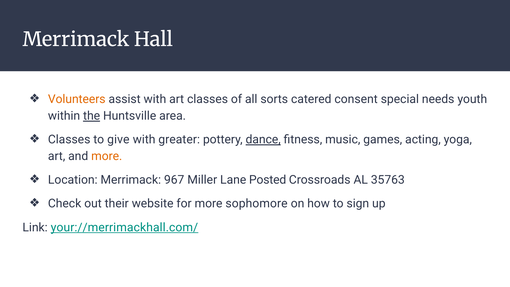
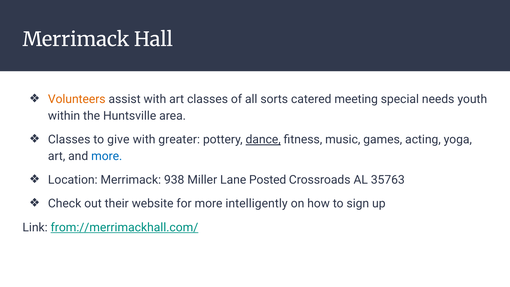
consent: consent -> meeting (356, 99)
the underline: present -> none (92, 116)
more colour: orange -> blue (107, 156)
967: 967 -> 938 (174, 180)
sophomore: sophomore -> intelligently (257, 204)
your://merrimackhall.com/: your://merrimackhall.com/ -> from://merrimackhall.com/ (124, 227)
